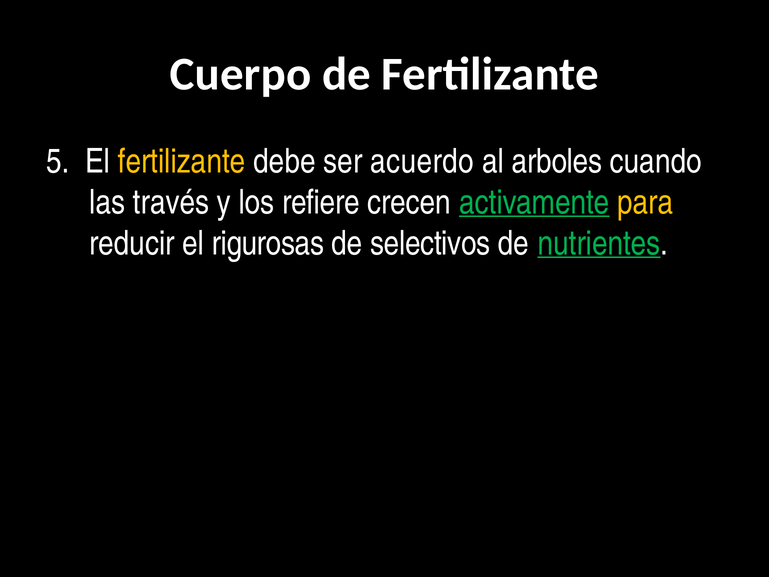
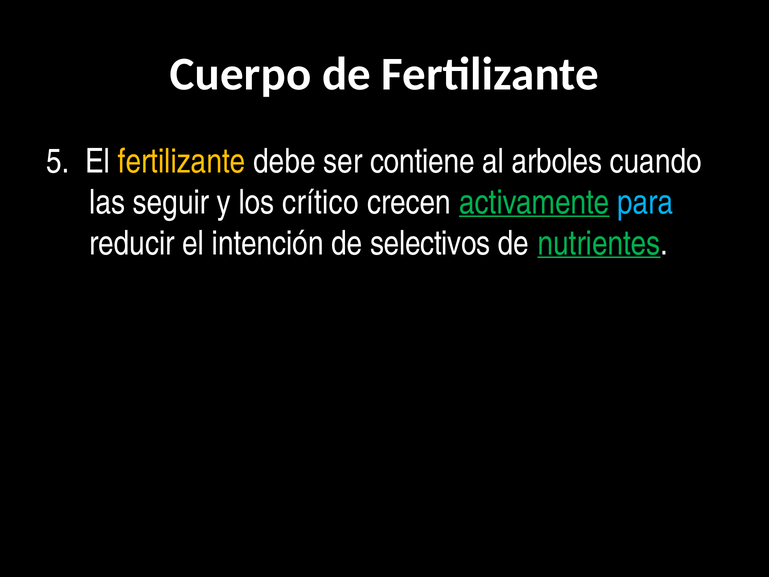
acuerdo: acuerdo -> contiene (422, 161)
través: través -> seguir (171, 202)
refiere: refiere -> crítico (321, 202)
para colour: yellow -> light blue (645, 202)
rigurosas: rigurosas -> intención (268, 243)
